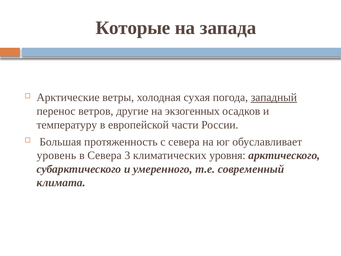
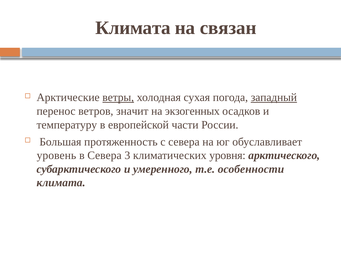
Которые: Которые -> Климата (133, 28)
запада: запада -> связан (228, 28)
ветры underline: none -> present (118, 97)
другие: другие -> значит (132, 111)
современный: современный -> особенности (251, 169)
